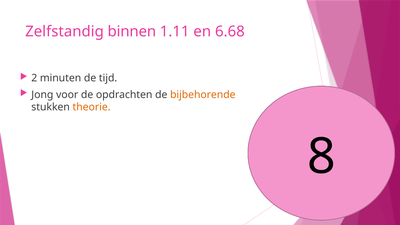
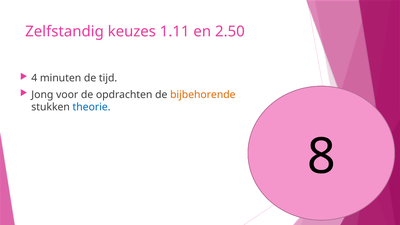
binnen: binnen -> keuzes (132, 32)
6.68: 6.68 -> 2.50 (230, 32)
2: 2 -> 4 (34, 78)
theorie colour: orange -> blue (92, 107)
